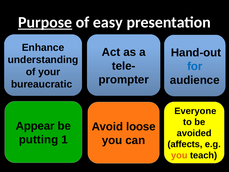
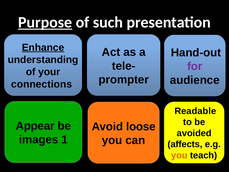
easy: easy -> such (108, 22)
Enhance underline: none -> present (43, 47)
for colour: blue -> purple (195, 66)
bureaucratic: bureaucratic -> connections (42, 84)
Everyone: Everyone -> Readable (195, 111)
putting: putting -> images (39, 139)
